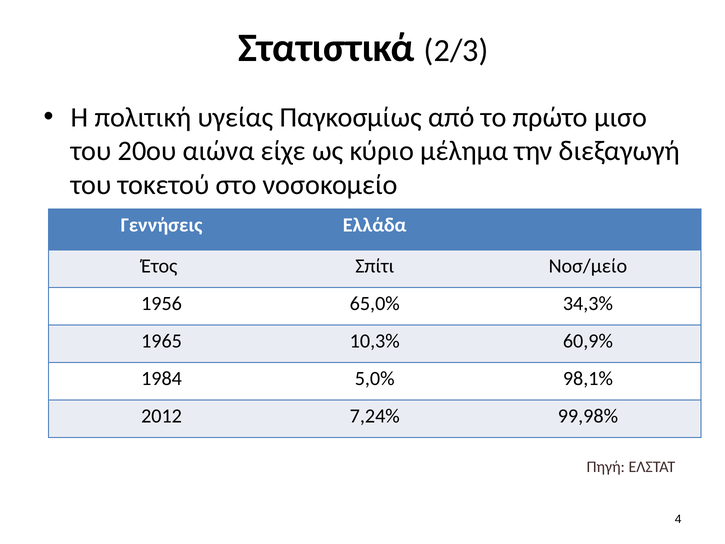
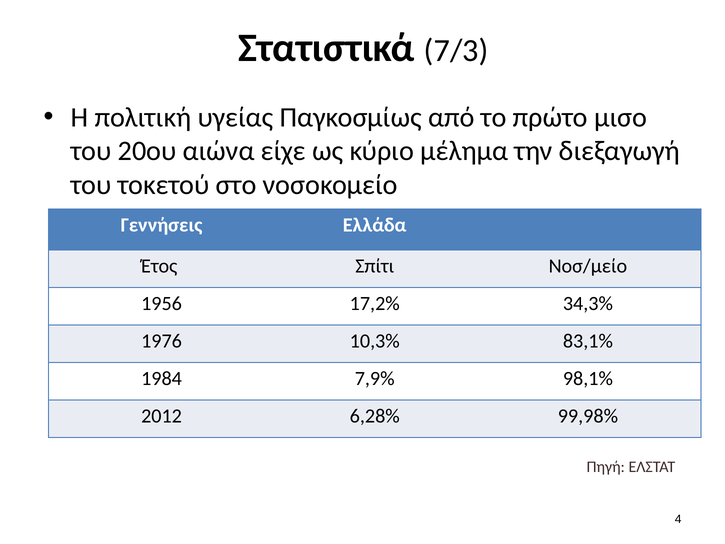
2/3: 2/3 -> 7/3 (456, 51)
65,0%: 65,0% -> 17,2% (375, 304)
1965: 1965 -> 1976 (162, 341)
60,9%: 60,9% -> 83,1% (588, 341)
5,0%: 5,0% -> 7,9% (375, 379)
7,24%: 7,24% -> 6,28% (375, 416)
